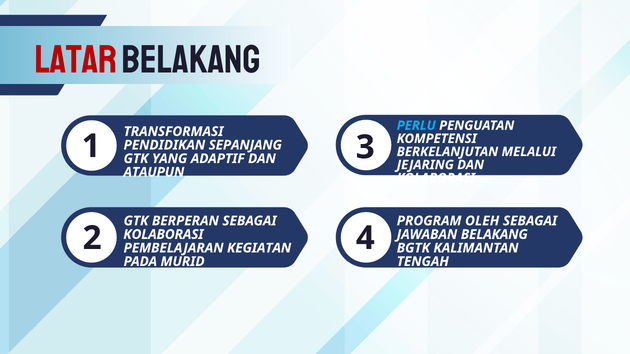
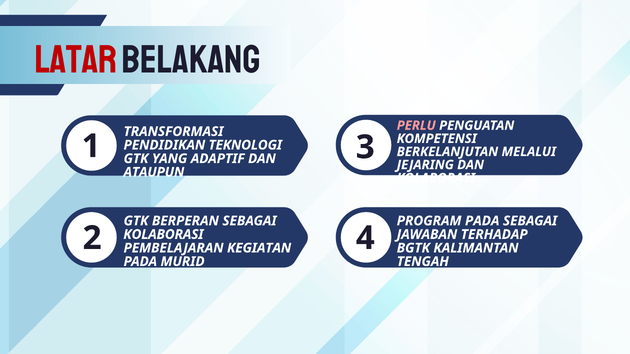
PERLU colour: light blue -> pink (416, 126)
SEPANJANG: SEPANJANG -> TEKNOLOGI (245, 145)
PROGRAM OLEH: OLEH -> PADA (482, 221)
JAWABAN BELAKANG: BELAKANG -> TERHADAP (494, 235)
